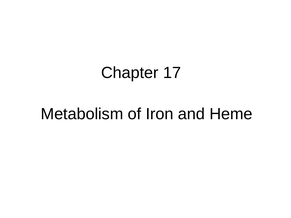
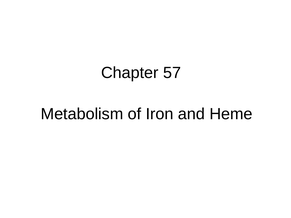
17: 17 -> 57 (172, 73)
